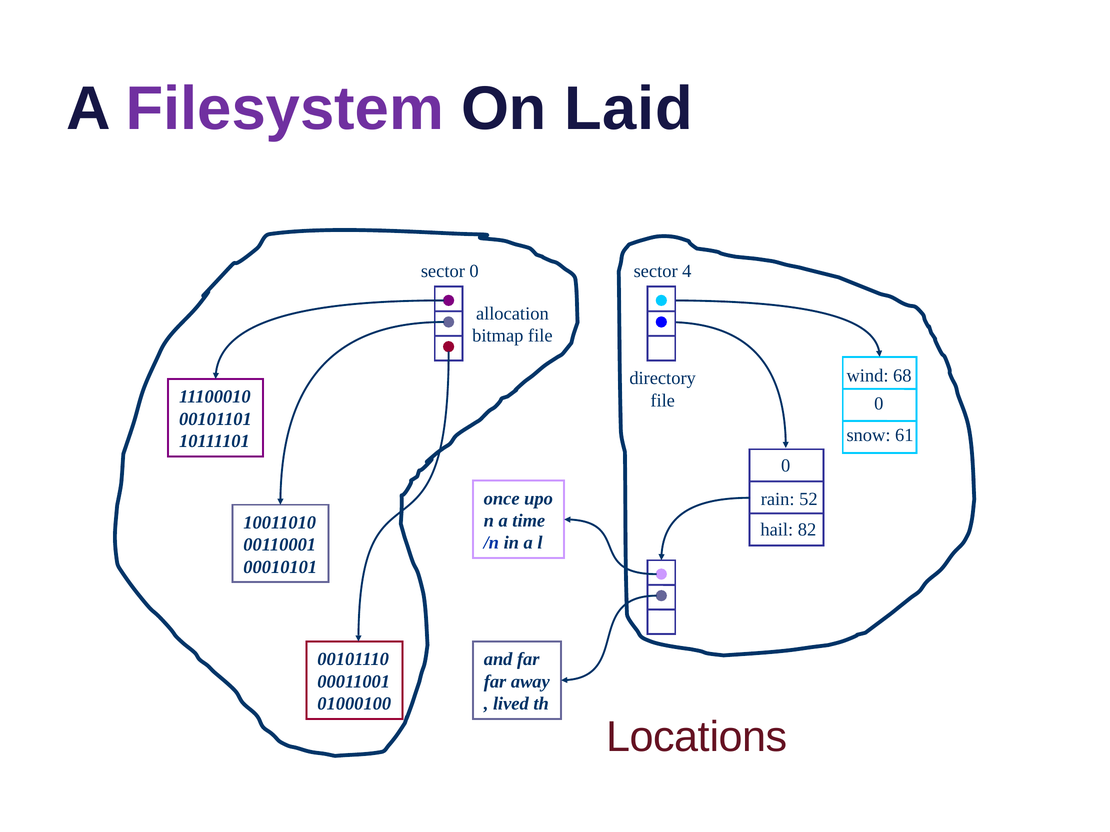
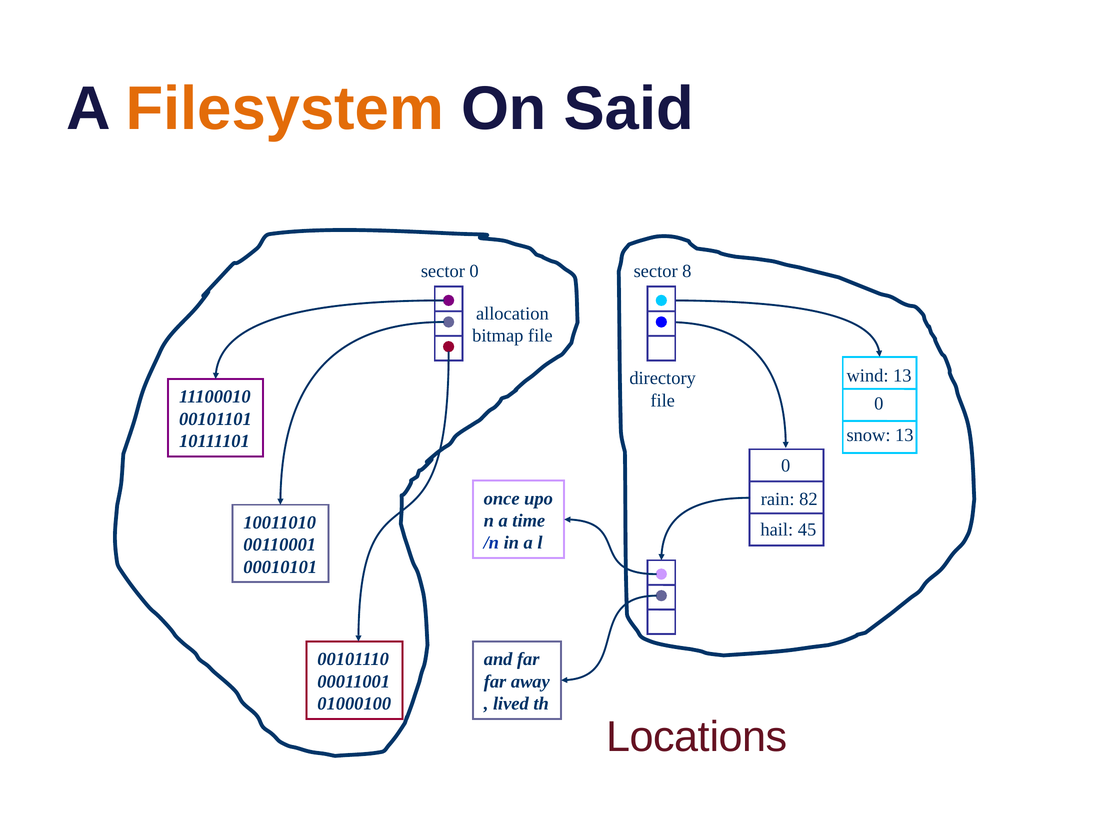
Filesystem colour: purple -> orange (285, 109)
Laid: Laid -> Said (629, 109)
4: 4 -> 8 (687, 271)
wind 68: 68 -> 13 (902, 376)
snow 61: 61 -> 13 (904, 435)
52: 52 -> 82 (808, 499)
82: 82 -> 45 (807, 530)
